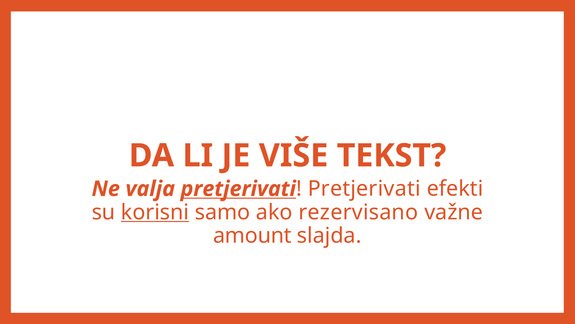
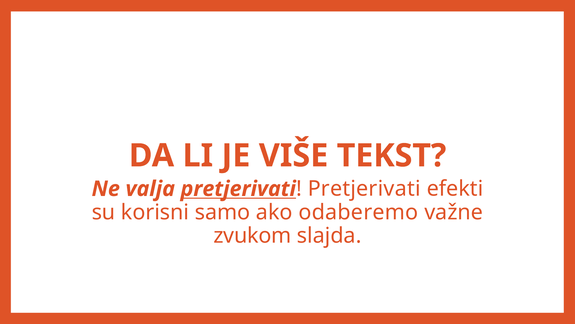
korisni underline: present -> none (155, 212)
rezervisano: rezervisano -> odaberemo (358, 212)
amount: amount -> zvukom (252, 235)
